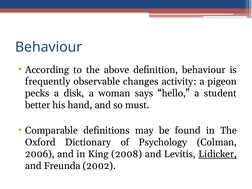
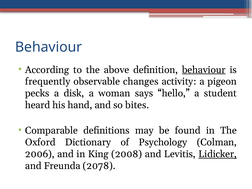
behaviour underline: none -> present (204, 70)
better: better -> heard (38, 105)
must: must -> bites (137, 105)
2002: 2002 -> 2078 (99, 166)
